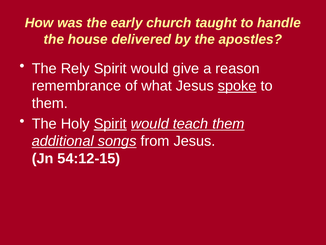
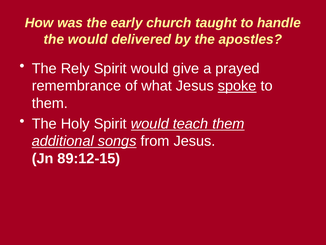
the house: house -> would (88, 39)
reason: reason -> prayed (238, 68)
Spirit underline: present -> none (110, 123)
54:12-15: 54:12-15 -> 89:12-15 (89, 158)
